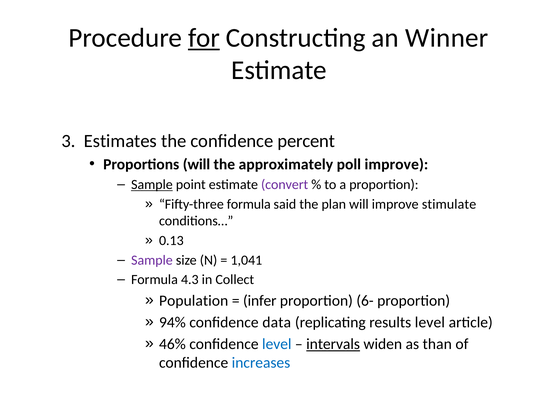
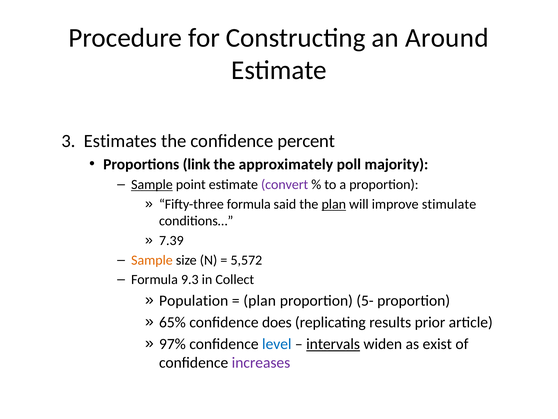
for underline: present -> none (204, 38)
Winner: Winner -> Around (447, 38)
Proportions will: will -> link (196, 164)
poll improve: improve -> majority (396, 164)
plan underline: none -> present (334, 204)
0.13: 0.13 -> 7.39 (171, 240)
Sample colour: purple -> orange (152, 260)
1,041: 1,041 -> 5,572 (246, 260)
4.3: 4.3 -> 9.3 (190, 279)
infer: infer -> plan (260, 300)
6-: 6- -> 5- (365, 300)
94%: 94% -> 65% (172, 322)
data: data -> does (277, 322)
results level: level -> prior (430, 322)
46%: 46% -> 97% (172, 344)
than: than -> exist (437, 344)
increases colour: blue -> purple (261, 362)
